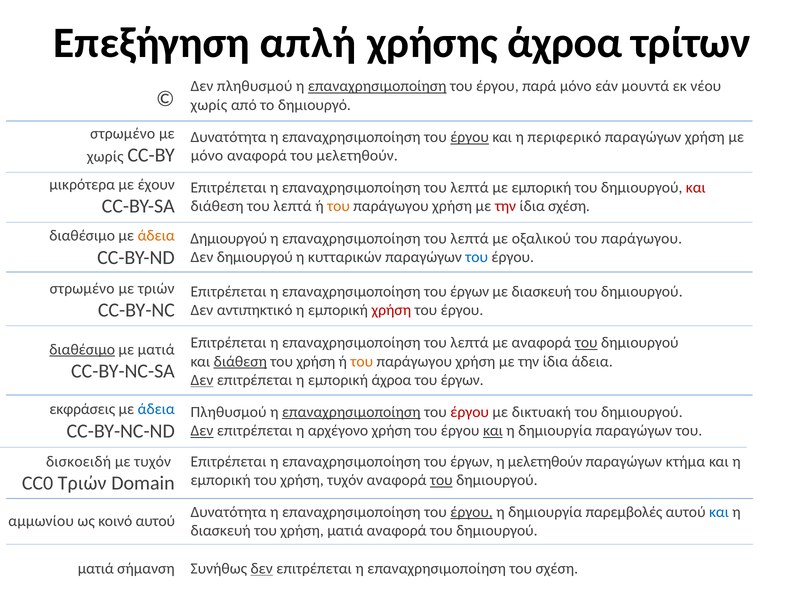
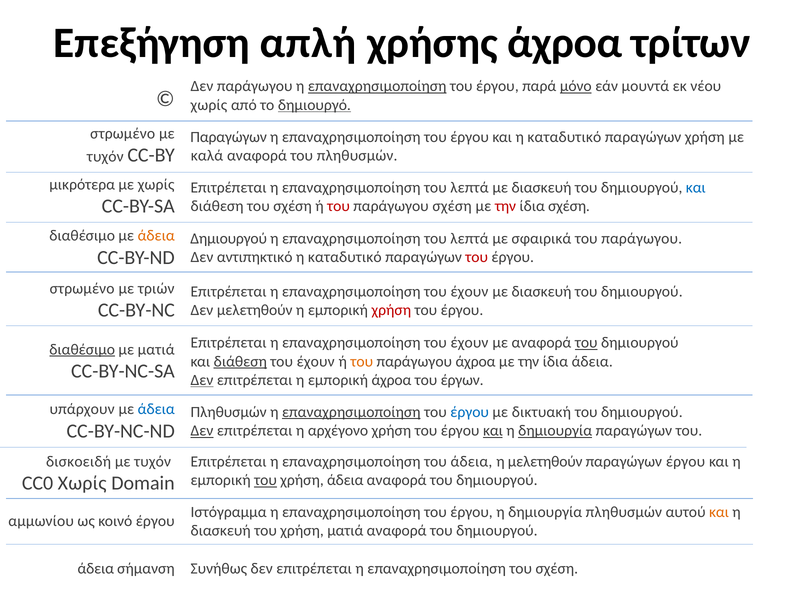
Δεν πληθυσμού: πληθυσμού -> παράγωγου (255, 86)
μόνο underline: none -> present (576, 86)
δημιουργό underline: none -> present (314, 105)
Δυνατότητα: Δυνατότητα -> Παραγώγων (229, 137)
έργου underline: present -> none (470, 137)
και η περιφερικό: περιφερικό -> καταδυτικό (564, 137)
μόνο: μόνο -> καλά (207, 156)
του μελετηθούν: μελετηθούν -> πληθυσμών (357, 156)
χωρίς: χωρίς -> τυχόν (105, 157)
με έχουν: έχουν -> χωρίς (156, 185)
εμπορική: εμπορική -> διασκευή (541, 188)
και colour: red -> blue (696, 188)
διάθεση του λεπτά: λεπτά -> σχέση (293, 206)
του colour: orange -> red (339, 206)
χρήση: χρήση -> σχέση (452, 206)
οξαλικού: οξαλικού -> σφαιρικά (541, 238)
Δεν δημιουργού: δημιουργού -> αντιπηκτικό (255, 257)
κυτταρικών: κυτταρικών -> καταδυτικό (345, 257)
του colour: blue -> red (477, 257)
έργων: έργων -> έχουν (469, 291)
Δεν αντιπηκτικό: αντιπηκτικό -> μελετηθούν (255, 310)
λεπτά: λεπτά -> έχουν (469, 343)
χρήση: χρήση -> έχουν (316, 361)
χρήση: χρήση -> άχροα (476, 361)
εκφράσεις: εκφράσεις -> υπάρχουν (82, 409)
Πληθυσμού: Πληθυσμού -> Πληθυσμών (229, 412)
έργου colour: red -> blue (470, 412)
δημιουργία underline: none -> present (555, 431)
έργων: έργων -> άδεια (471, 462)
παραγώγων κτήμα: κτήμα -> έργου (686, 462)
του underline: none -> present (266, 480)
χρήση τυχόν: τυχόν -> άδεια (345, 480)
του underline: present -> none (441, 480)
CC0 Τριών: Τριών -> Χωρίς (82, 483)
Δυνατότητα: Δυνατότητα -> Ιστόγραμμα (229, 512)
έργου underline: present -> none (472, 512)
δημιουργία παρεμβολές: παρεμβολές -> πληθυσμών (624, 512)
και colour: blue -> orange (719, 512)
κοινό αυτού: αυτού -> έργου (155, 521)
ματιά: ματιά -> άδεια (96, 569)
δεν underline: present -> none (262, 569)
